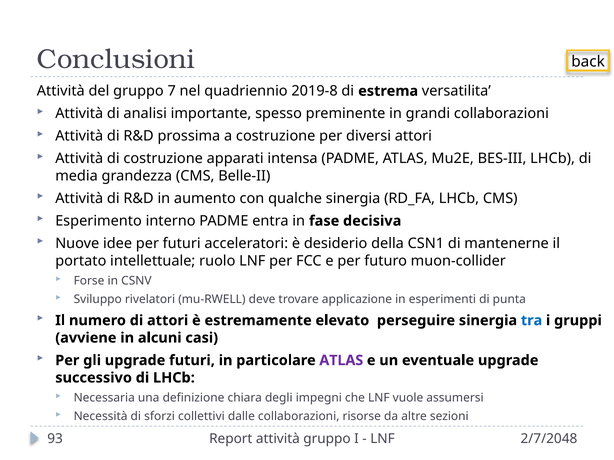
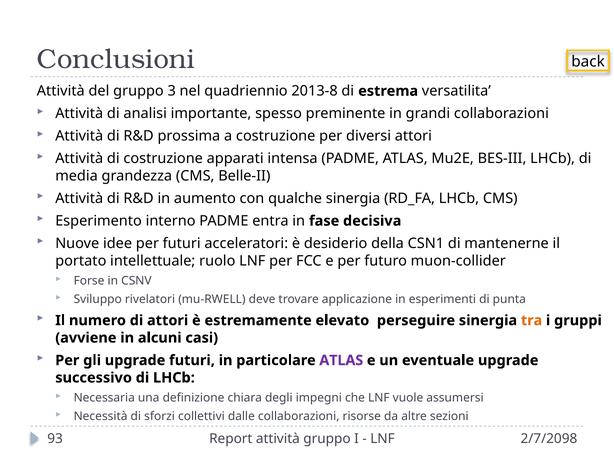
7: 7 -> 3 (172, 91)
2019-8: 2019-8 -> 2013-8 (315, 91)
tra colour: blue -> orange (532, 321)
2/7/2048: 2/7/2048 -> 2/7/2098 (549, 439)
